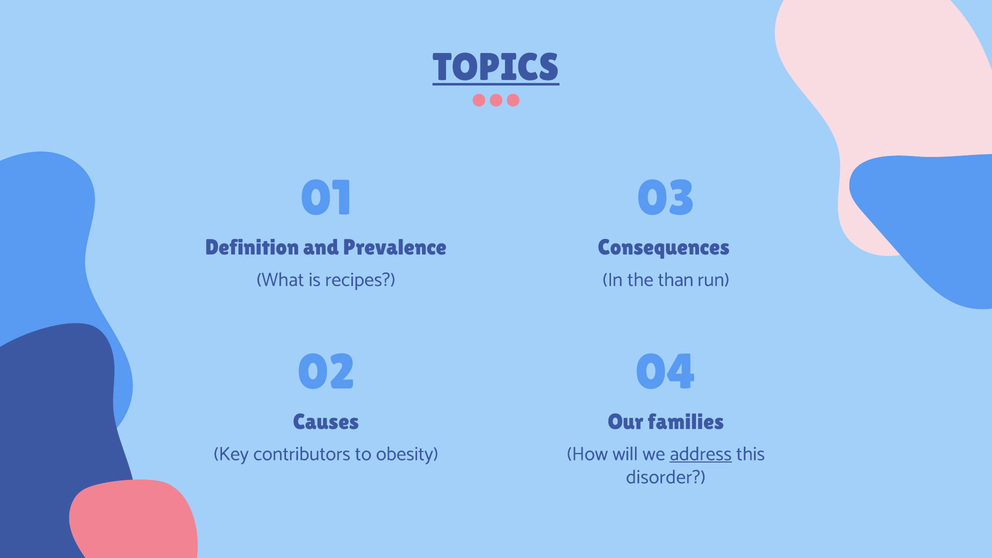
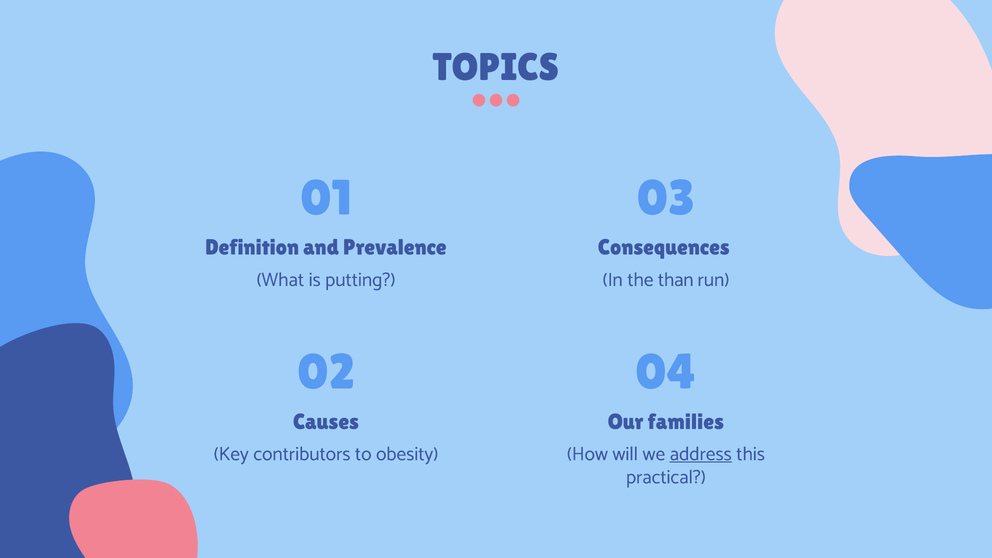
TOPICS underline: present -> none (496, 68)
recipes: recipes -> putting (360, 280)
disorder: disorder -> practical (666, 477)
